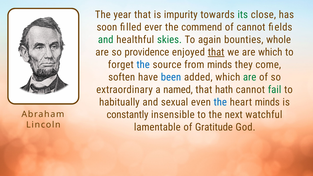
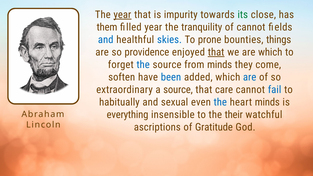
year underline: none -> present (122, 15)
soon: soon -> them (107, 27)
filled ever: ever -> year (153, 27)
commend: commend -> tranquility (202, 27)
and colour: green -> blue (106, 40)
skies colour: green -> blue (169, 40)
again: again -> prone (210, 40)
whole: whole -> things (279, 40)
are colour: green -> blue (250, 77)
a named: named -> source (178, 90)
hath: hath -> care (224, 90)
fail colour: green -> blue (275, 90)
constantly: constantly -> everything (128, 115)
next: next -> their (234, 115)
lamentable: lamentable -> ascriptions (157, 127)
